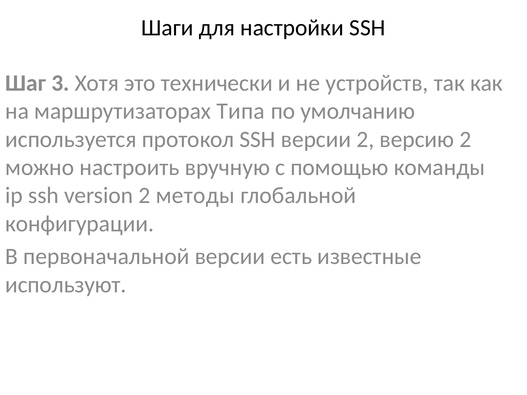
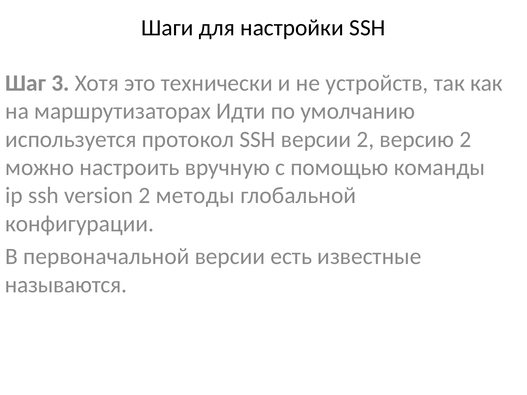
Типа: Типа -> Идти (241, 111)
используют: используют -> называются (66, 285)
